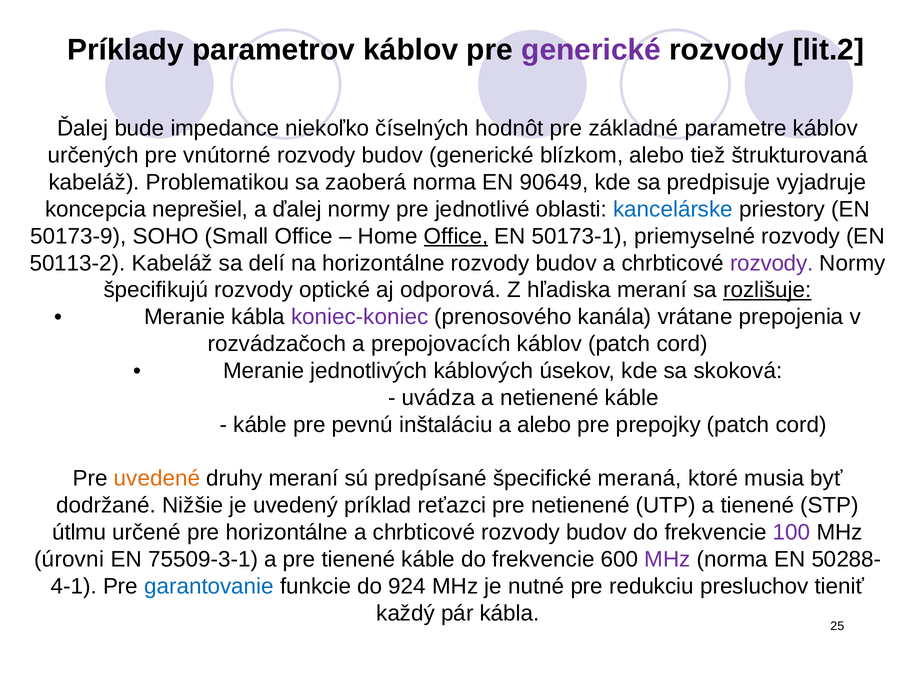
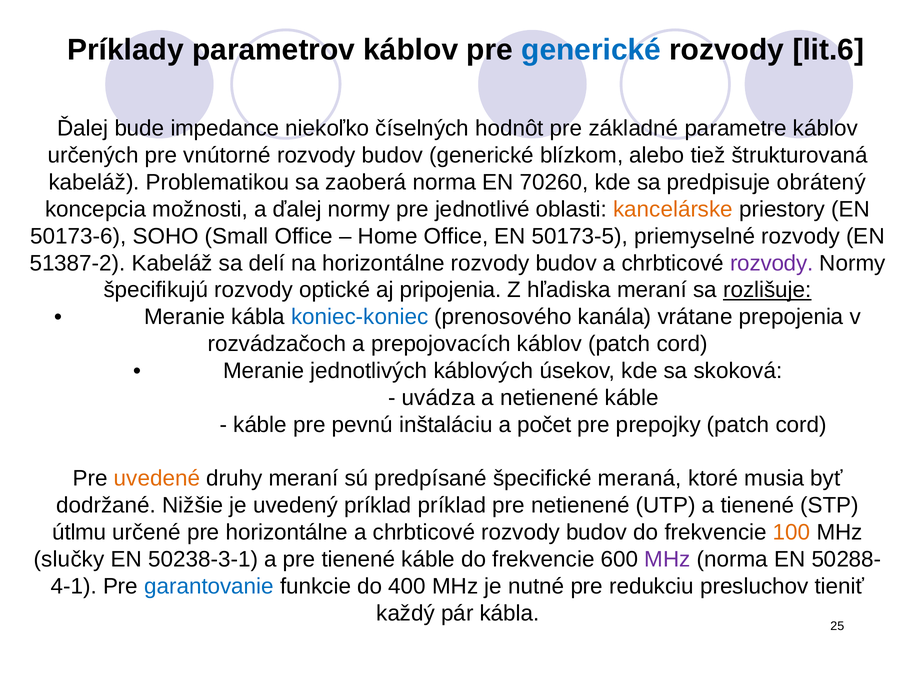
generické colour: purple -> blue (591, 50)
lit.2: lit.2 -> lit.6 (828, 50)
90649: 90649 -> 70260 (554, 183)
vyjadruje: vyjadruje -> obrátený (821, 183)
neprešiel: neprešiel -> možnosti (200, 209)
kancelárske colour: blue -> orange (673, 209)
50173-9: 50173-9 -> 50173-6 (78, 236)
Office underline: present -> none (456, 236)
50173-1: 50173-1 -> 50173-5 (580, 236)
50113-2: 50113-2 -> 51387-2 (78, 263)
odporová: odporová -> pripojenia (451, 290)
koniec-koniec colour: purple -> blue (360, 317)
a alebo: alebo -> počet (544, 425)
príklad reťazci: reťazci -> príklad (452, 506)
100 colour: purple -> orange (792, 533)
úrovni: úrovni -> slučky (69, 560)
75509-3-1: 75509-3-1 -> 50238-3-1 (203, 560)
924: 924 -> 400 (407, 587)
